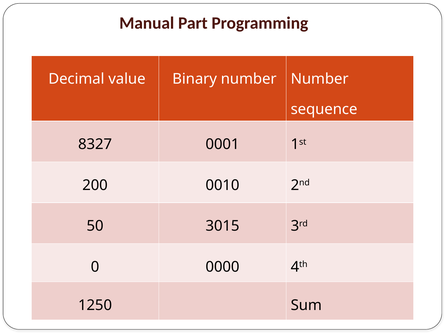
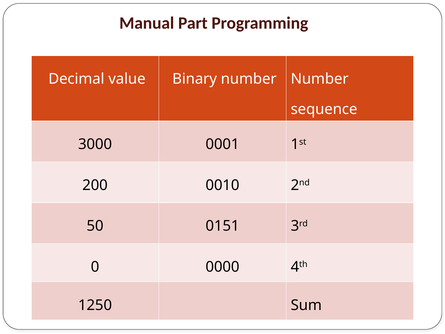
8327: 8327 -> 3000 (95, 144)
3015: 3015 -> 0151 (223, 226)
